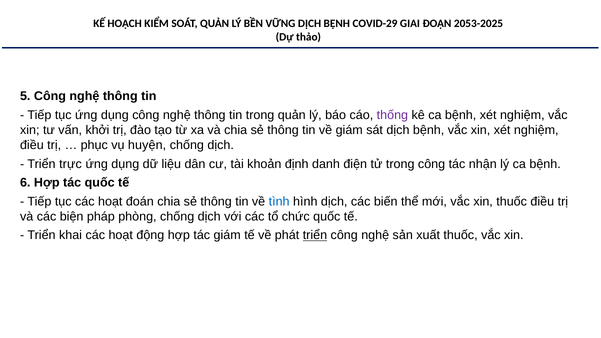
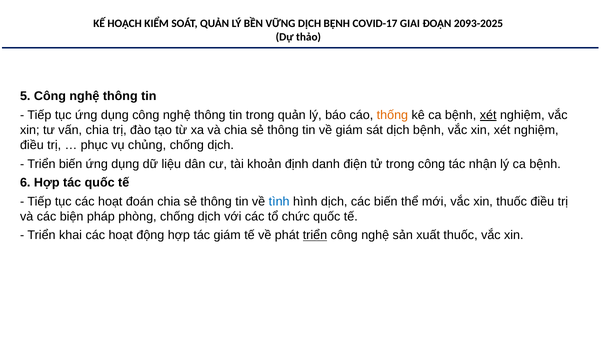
COVID-29: COVID-29 -> COVID-17 (375, 24)
2053-2025: 2053-2025 -> 2093-2025 (478, 24)
thống colour: purple -> orange (392, 115)
xét underline: none -> present (488, 115)
vấn khởi: khởi -> chia (97, 130)
huyện: huyện -> chủng (147, 145)
Triển trực: trực -> biến (71, 164)
